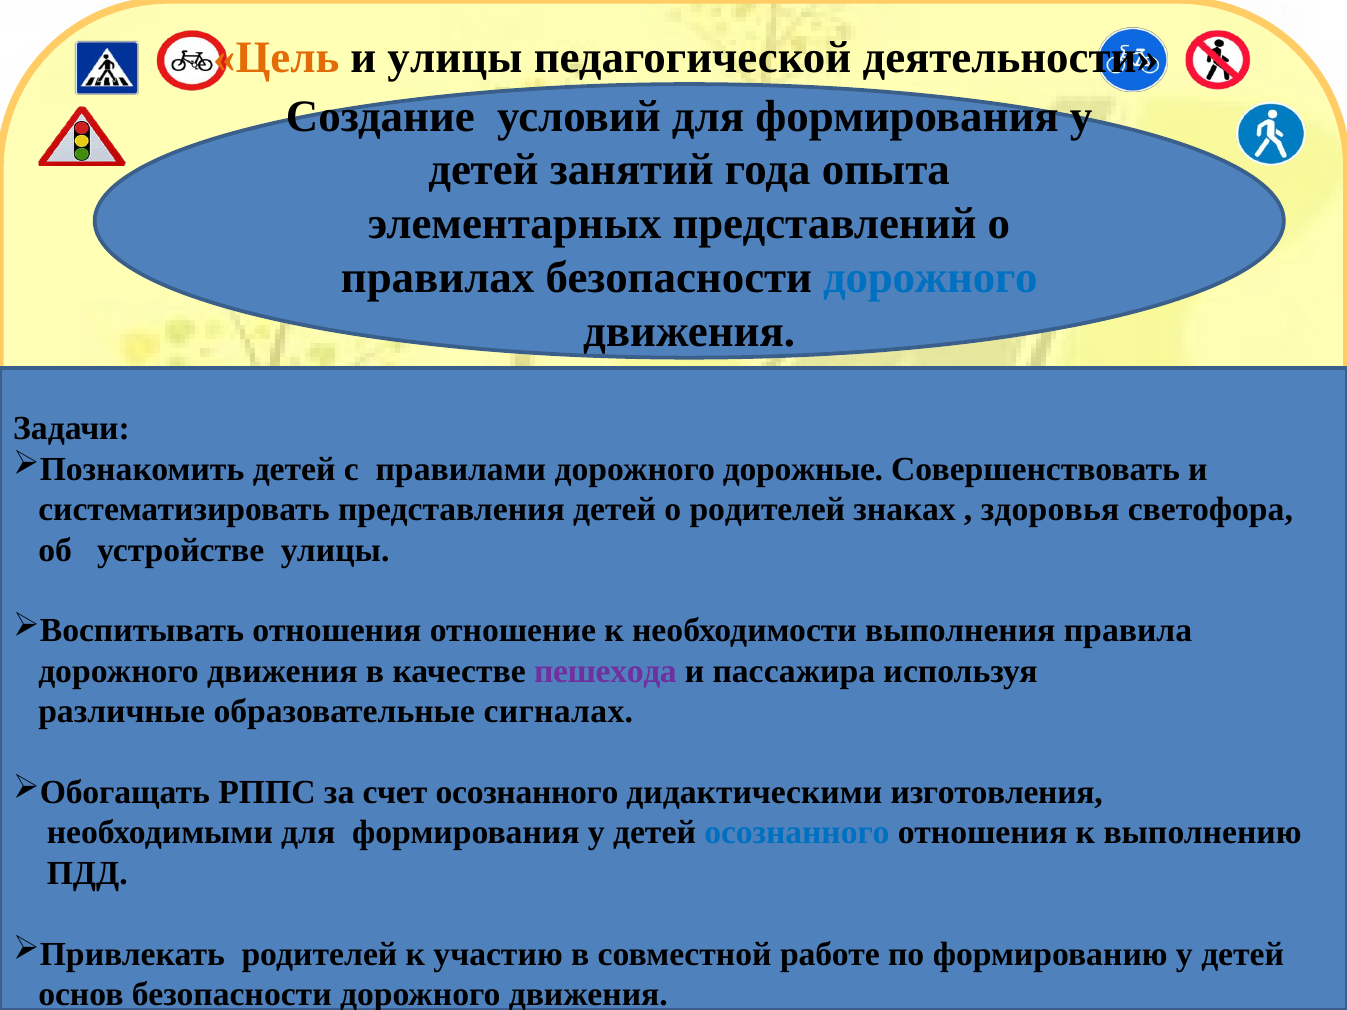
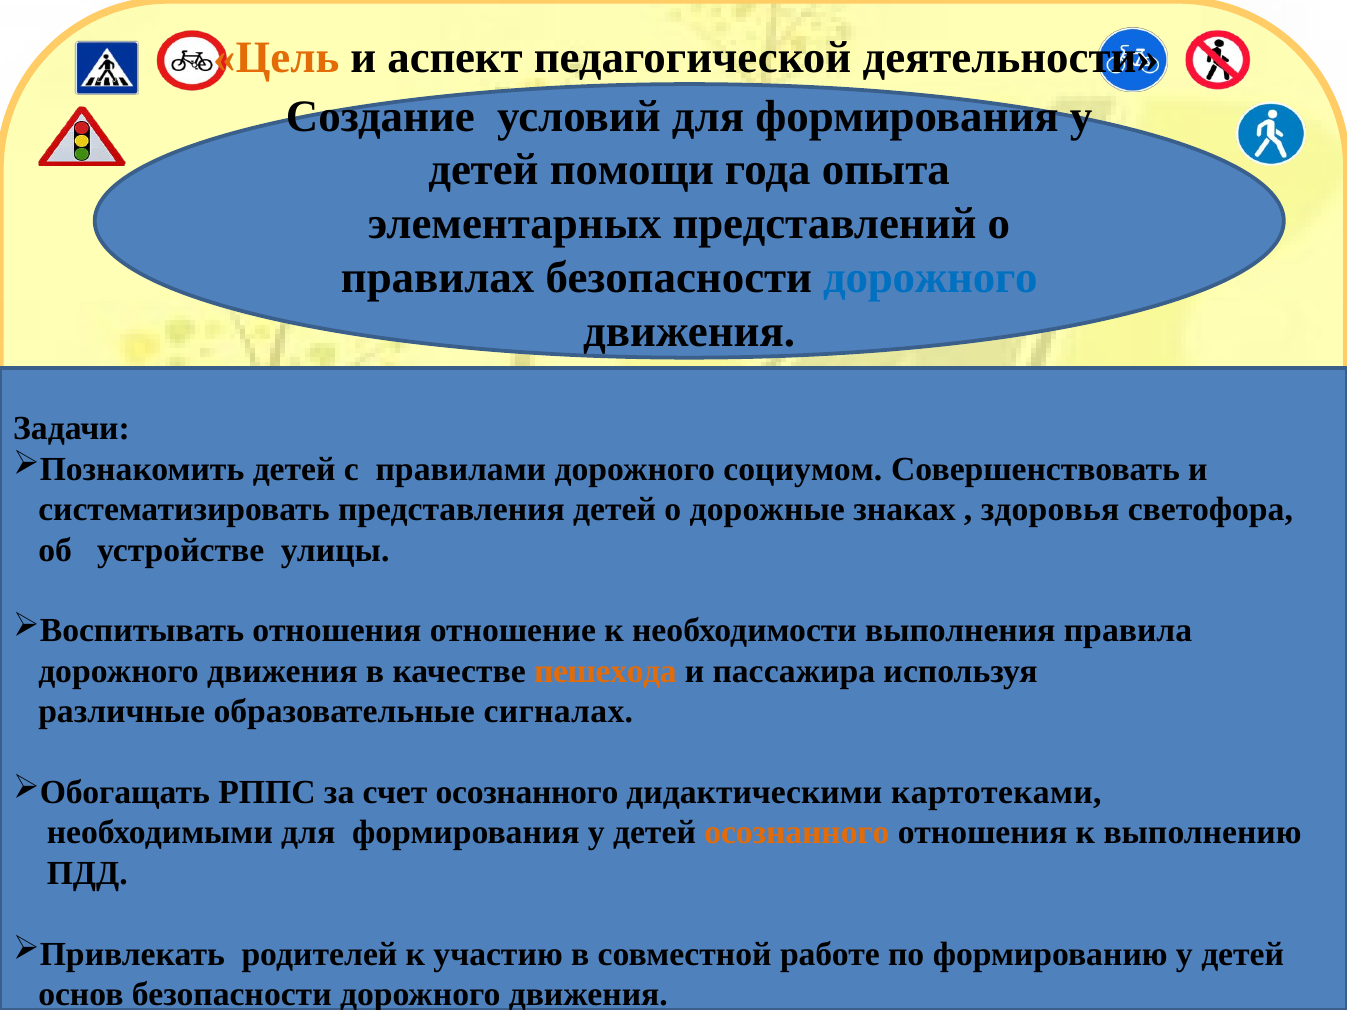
и улицы: улицы -> аспект (455, 58)
занятий: занятий -> помощи (632, 170)
дорожные: дорожные -> социумом (803, 469)
о родителей: родителей -> дорожные (767, 510)
пешехода colour: purple -> orange (605, 671)
изготовления: изготовления -> картотеками (996, 793)
осознанного colour: blue -> orange (797, 833)
